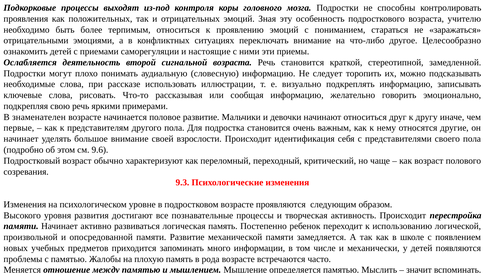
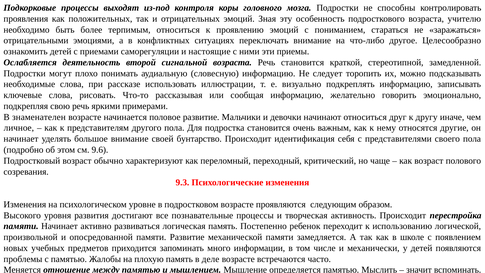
первые: первые -> личное (19, 128)
взрослости: взрослости -> бунтарство (199, 139)
рода: рода -> деле (211, 259)
